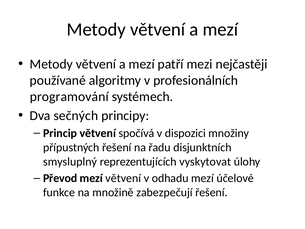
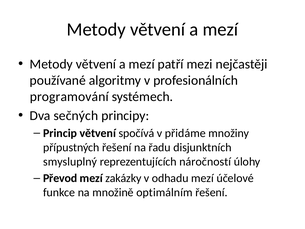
dispozici: dispozici -> přidáme (185, 133)
vyskytovat: vyskytovat -> náročností (205, 161)
mezí větvení: větvení -> zakázky (123, 178)
zabezpečují: zabezpečují -> optimálním (164, 192)
